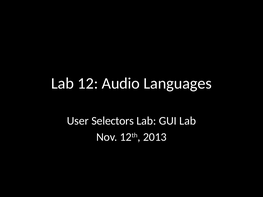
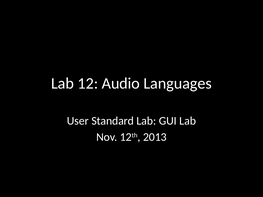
Selectors: Selectors -> Standard (113, 121)
